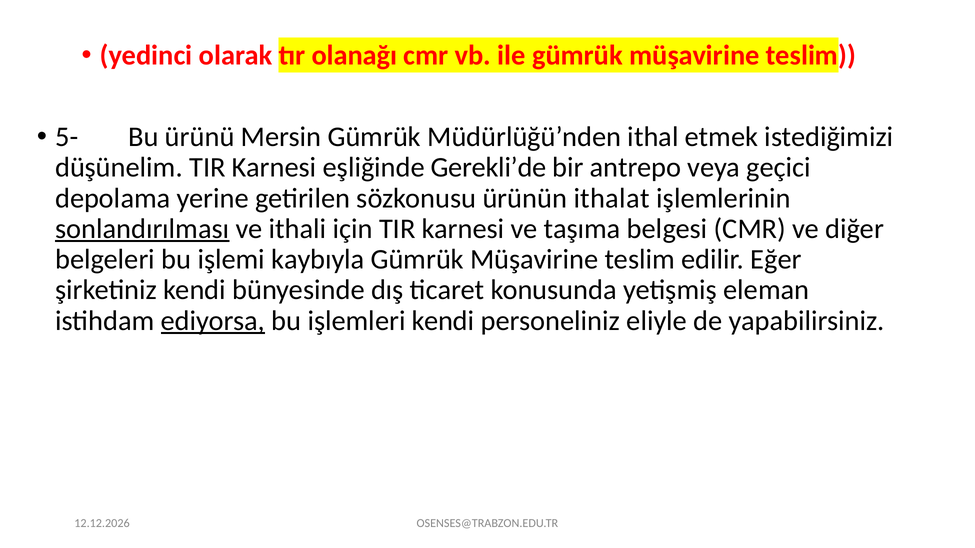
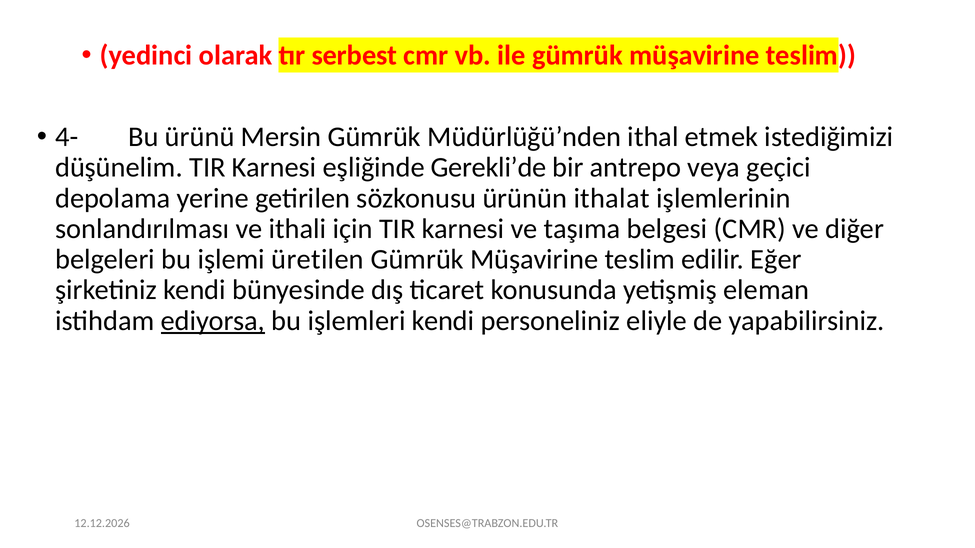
olanağı: olanağı -> serbest (354, 55)
5-: 5- -> 4- (67, 137)
sonlandırılması underline: present -> none (142, 229)
kaybıyla: kaybıyla -> üretilen (318, 260)
